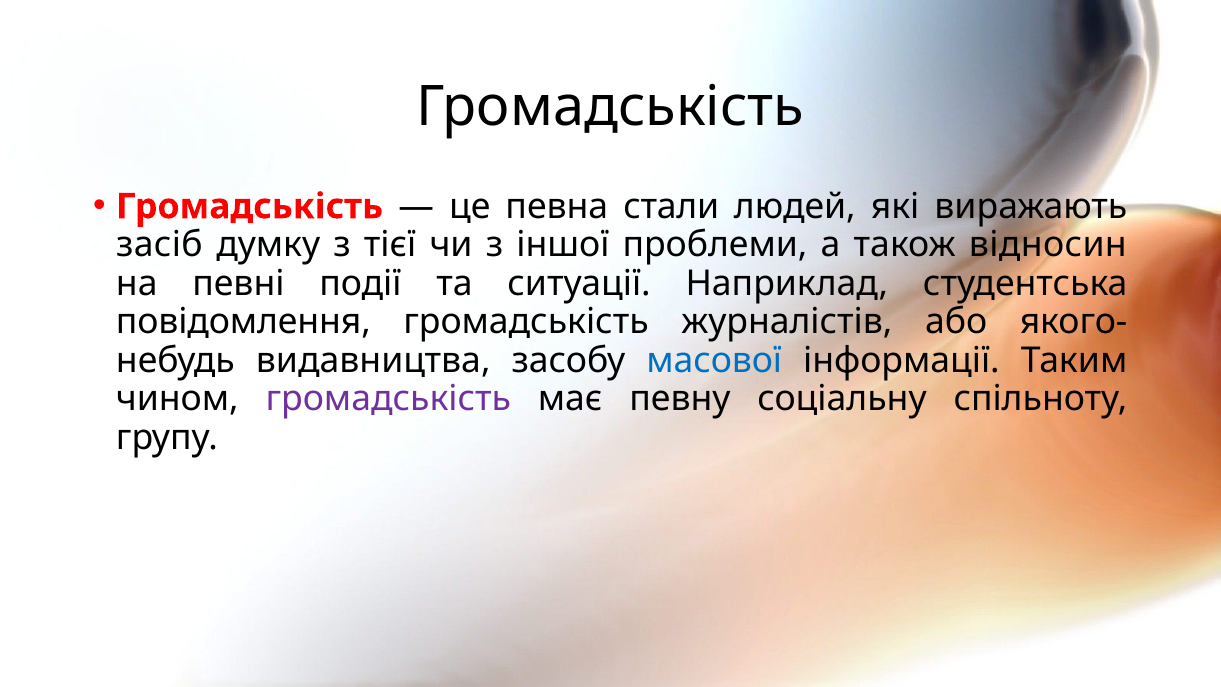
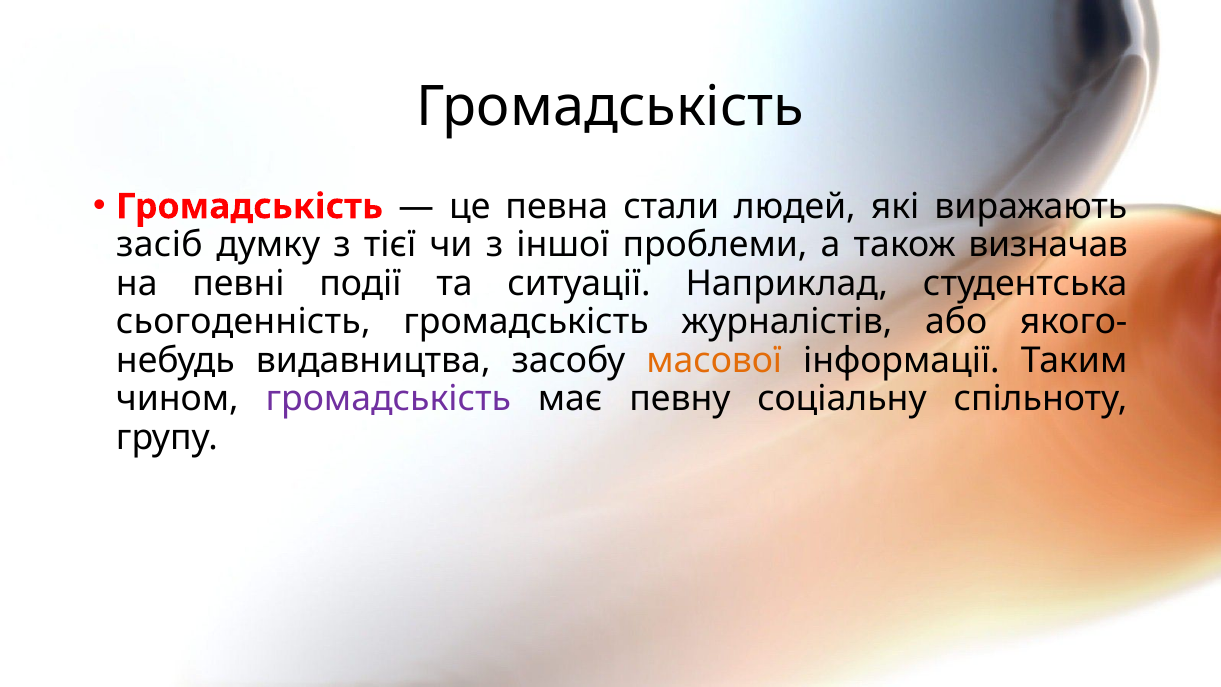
відносин: відносин -> визначав (1048, 245)
повідомлення: повідомлення -> сьогоденність (243, 322)
масової colour: blue -> orange (714, 360)
